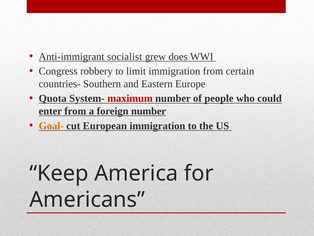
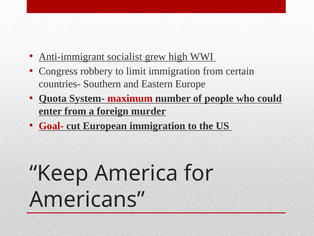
does: does -> high (178, 56)
foreign number: number -> murder (148, 111)
Goal- colour: orange -> red (51, 126)
